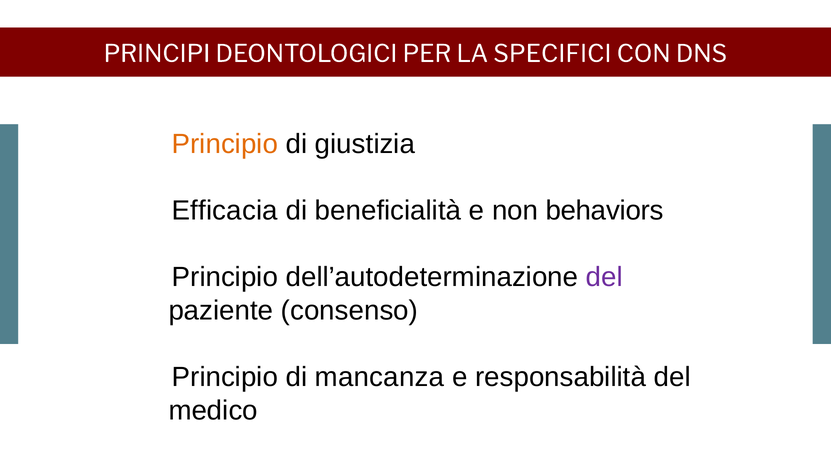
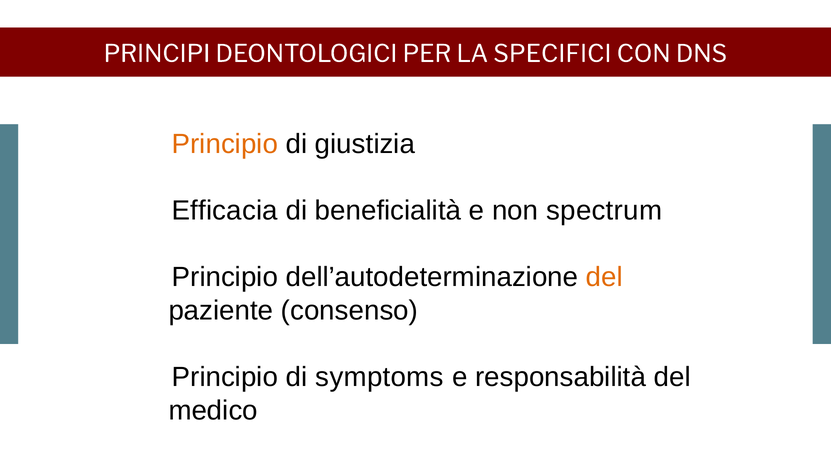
behaviors: behaviors -> spectrum (604, 210)
del colour: purple -> orange (604, 277)
mancanza: mancanza -> symptoms (379, 377)
